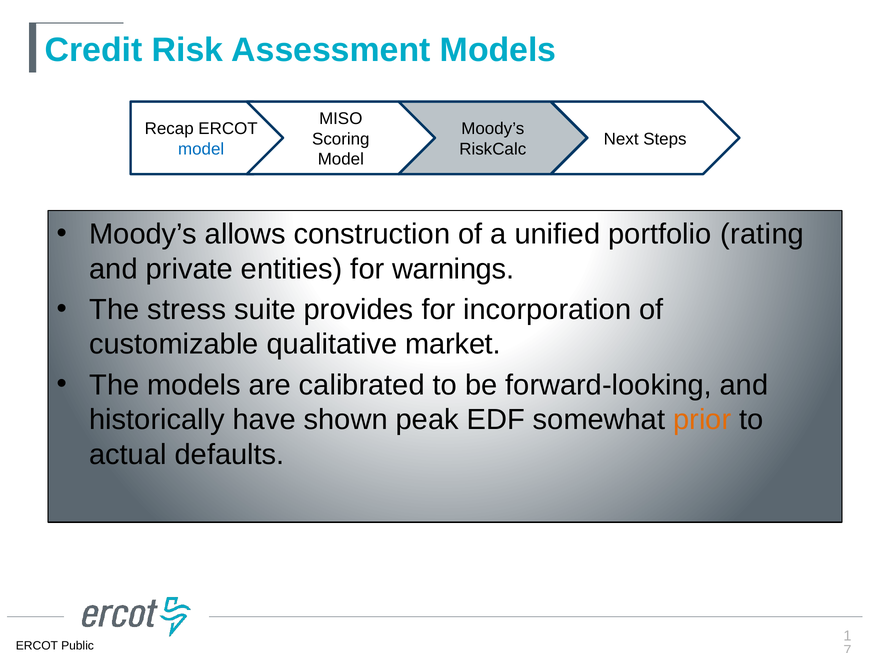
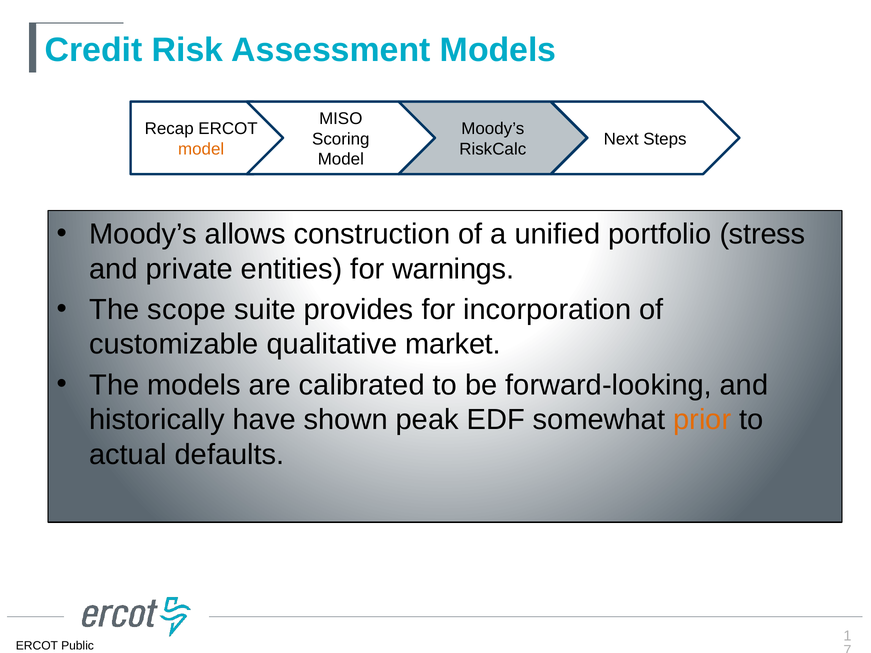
model colour: blue -> orange (201, 149)
rating: rating -> stress (762, 234)
stress: stress -> scope (187, 310)
